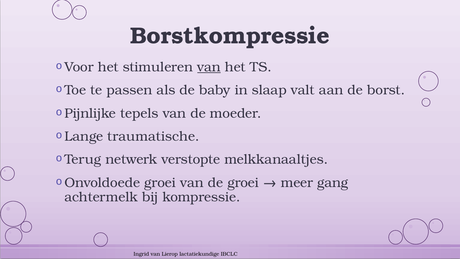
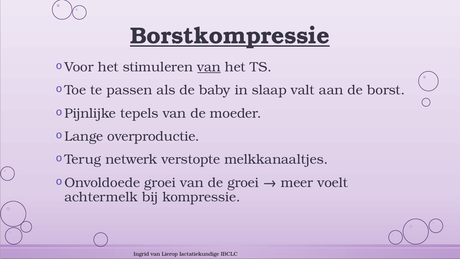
Borstkompressie underline: none -> present (230, 36)
traumatische: traumatische -> overproductie (153, 136)
gang: gang -> voelt (333, 182)
